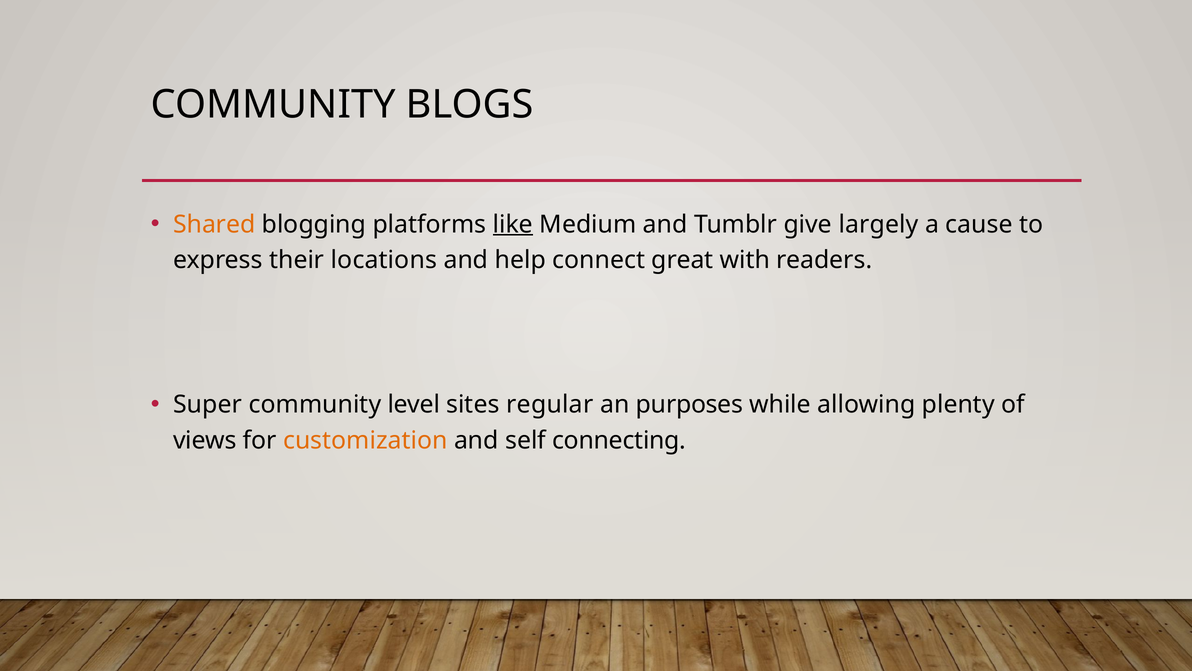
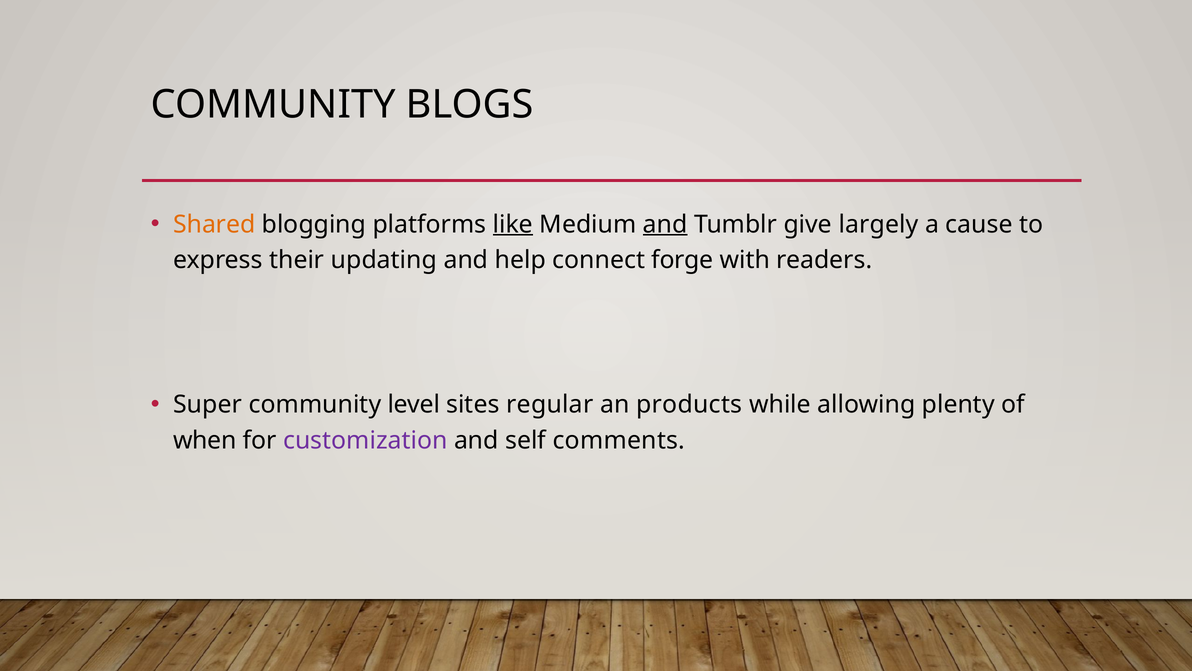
and underline: none -> present (665, 224)
locations: locations -> updating (384, 260)
great: great -> forge (682, 260)
purposes: purposes -> products (689, 404)
views: views -> when (205, 440)
customization colour: orange -> purple (365, 440)
connecting: connecting -> comments (619, 440)
